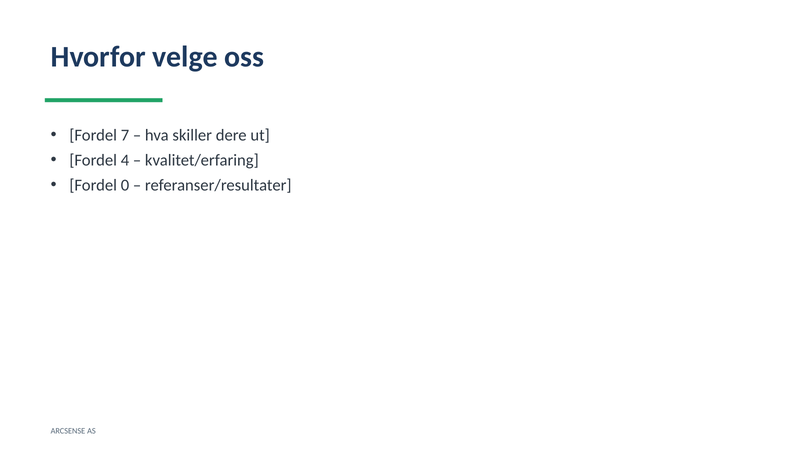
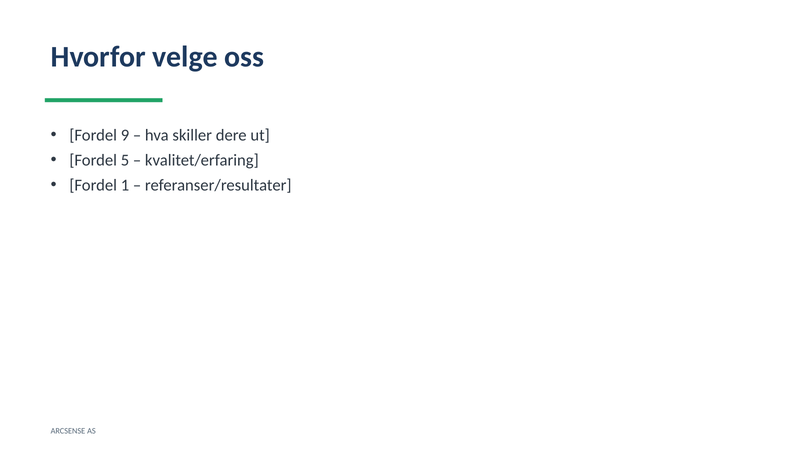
7: 7 -> 9 (125, 135)
4: 4 -> 5 (125, 160)
0: 0 -> 1 (125, 185)
